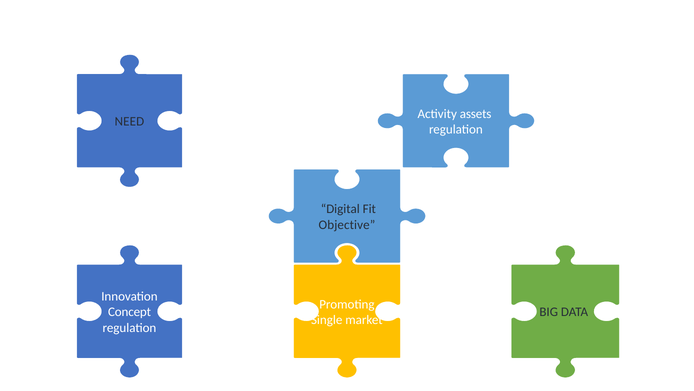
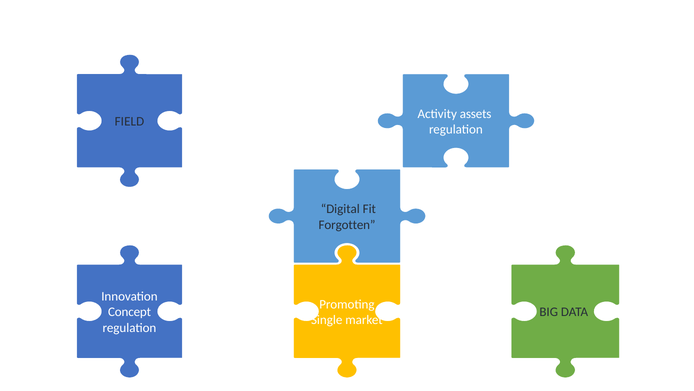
NEED: NEED -> FIELD (129, 121)
Objective: Objective -> Forgotten (347, 224)
